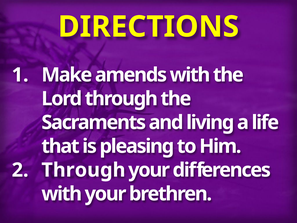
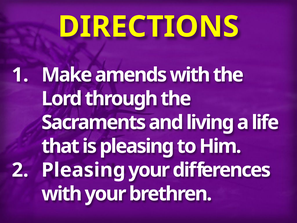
Through: Through -> Pleasing (83, 170)
